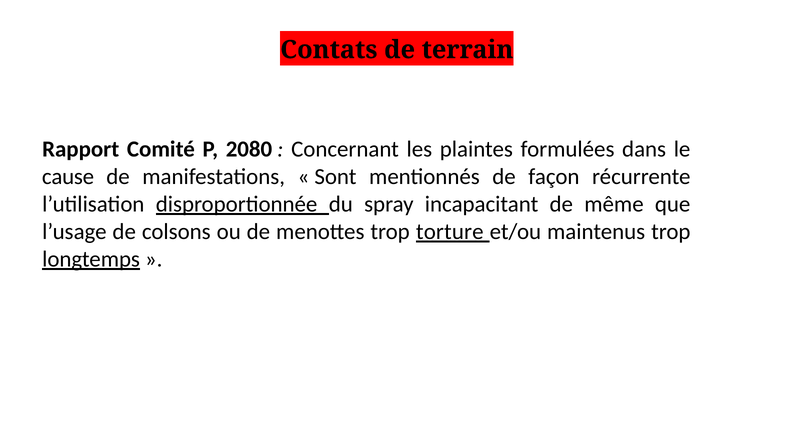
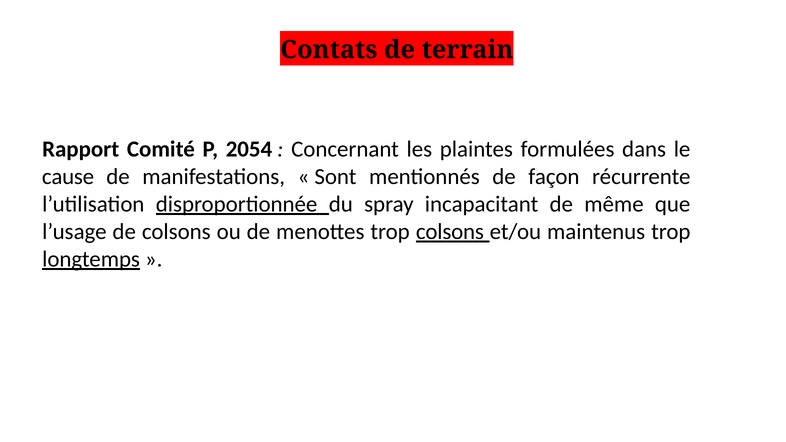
2080: 2080 -> 2054 (249, 149)
trop torture: torture -> colsons (450, 232)
